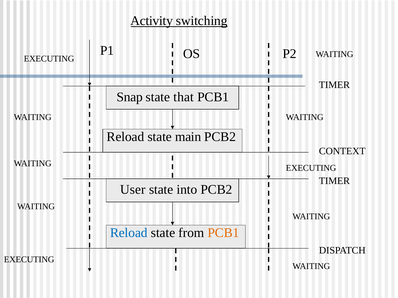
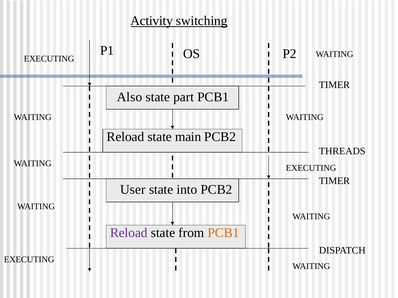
Snap: Snap -> Also (129, 97)
that: that -> part (184, 97)
CONTEXT: CONTEXT -> THREADS (342, 151)
Reload colour: blue -> purple (129, 233)
